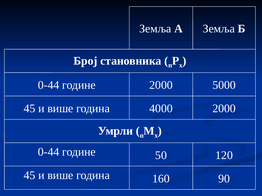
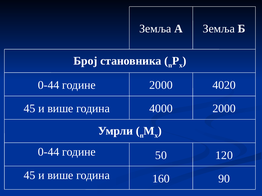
5000: 5000 -> 4020 (224, 85)
